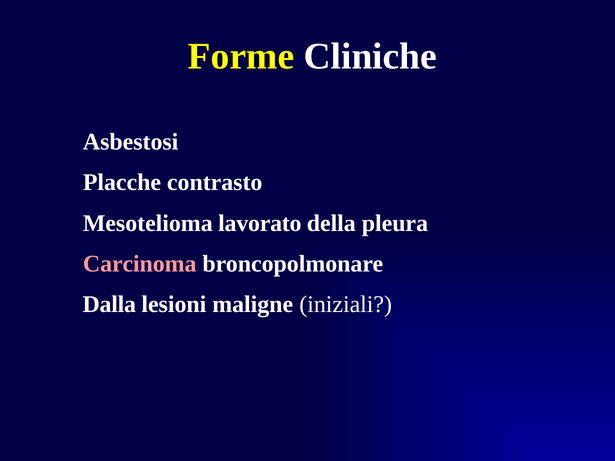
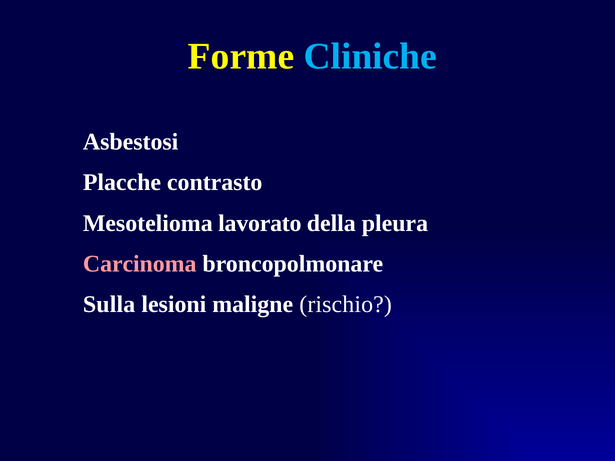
Cliniche colour: white -> light blue (370, 56)
Dalla: Dalla -> Sulla (109, 305)
iniziali: iniziali -> rischio (346, 305)
